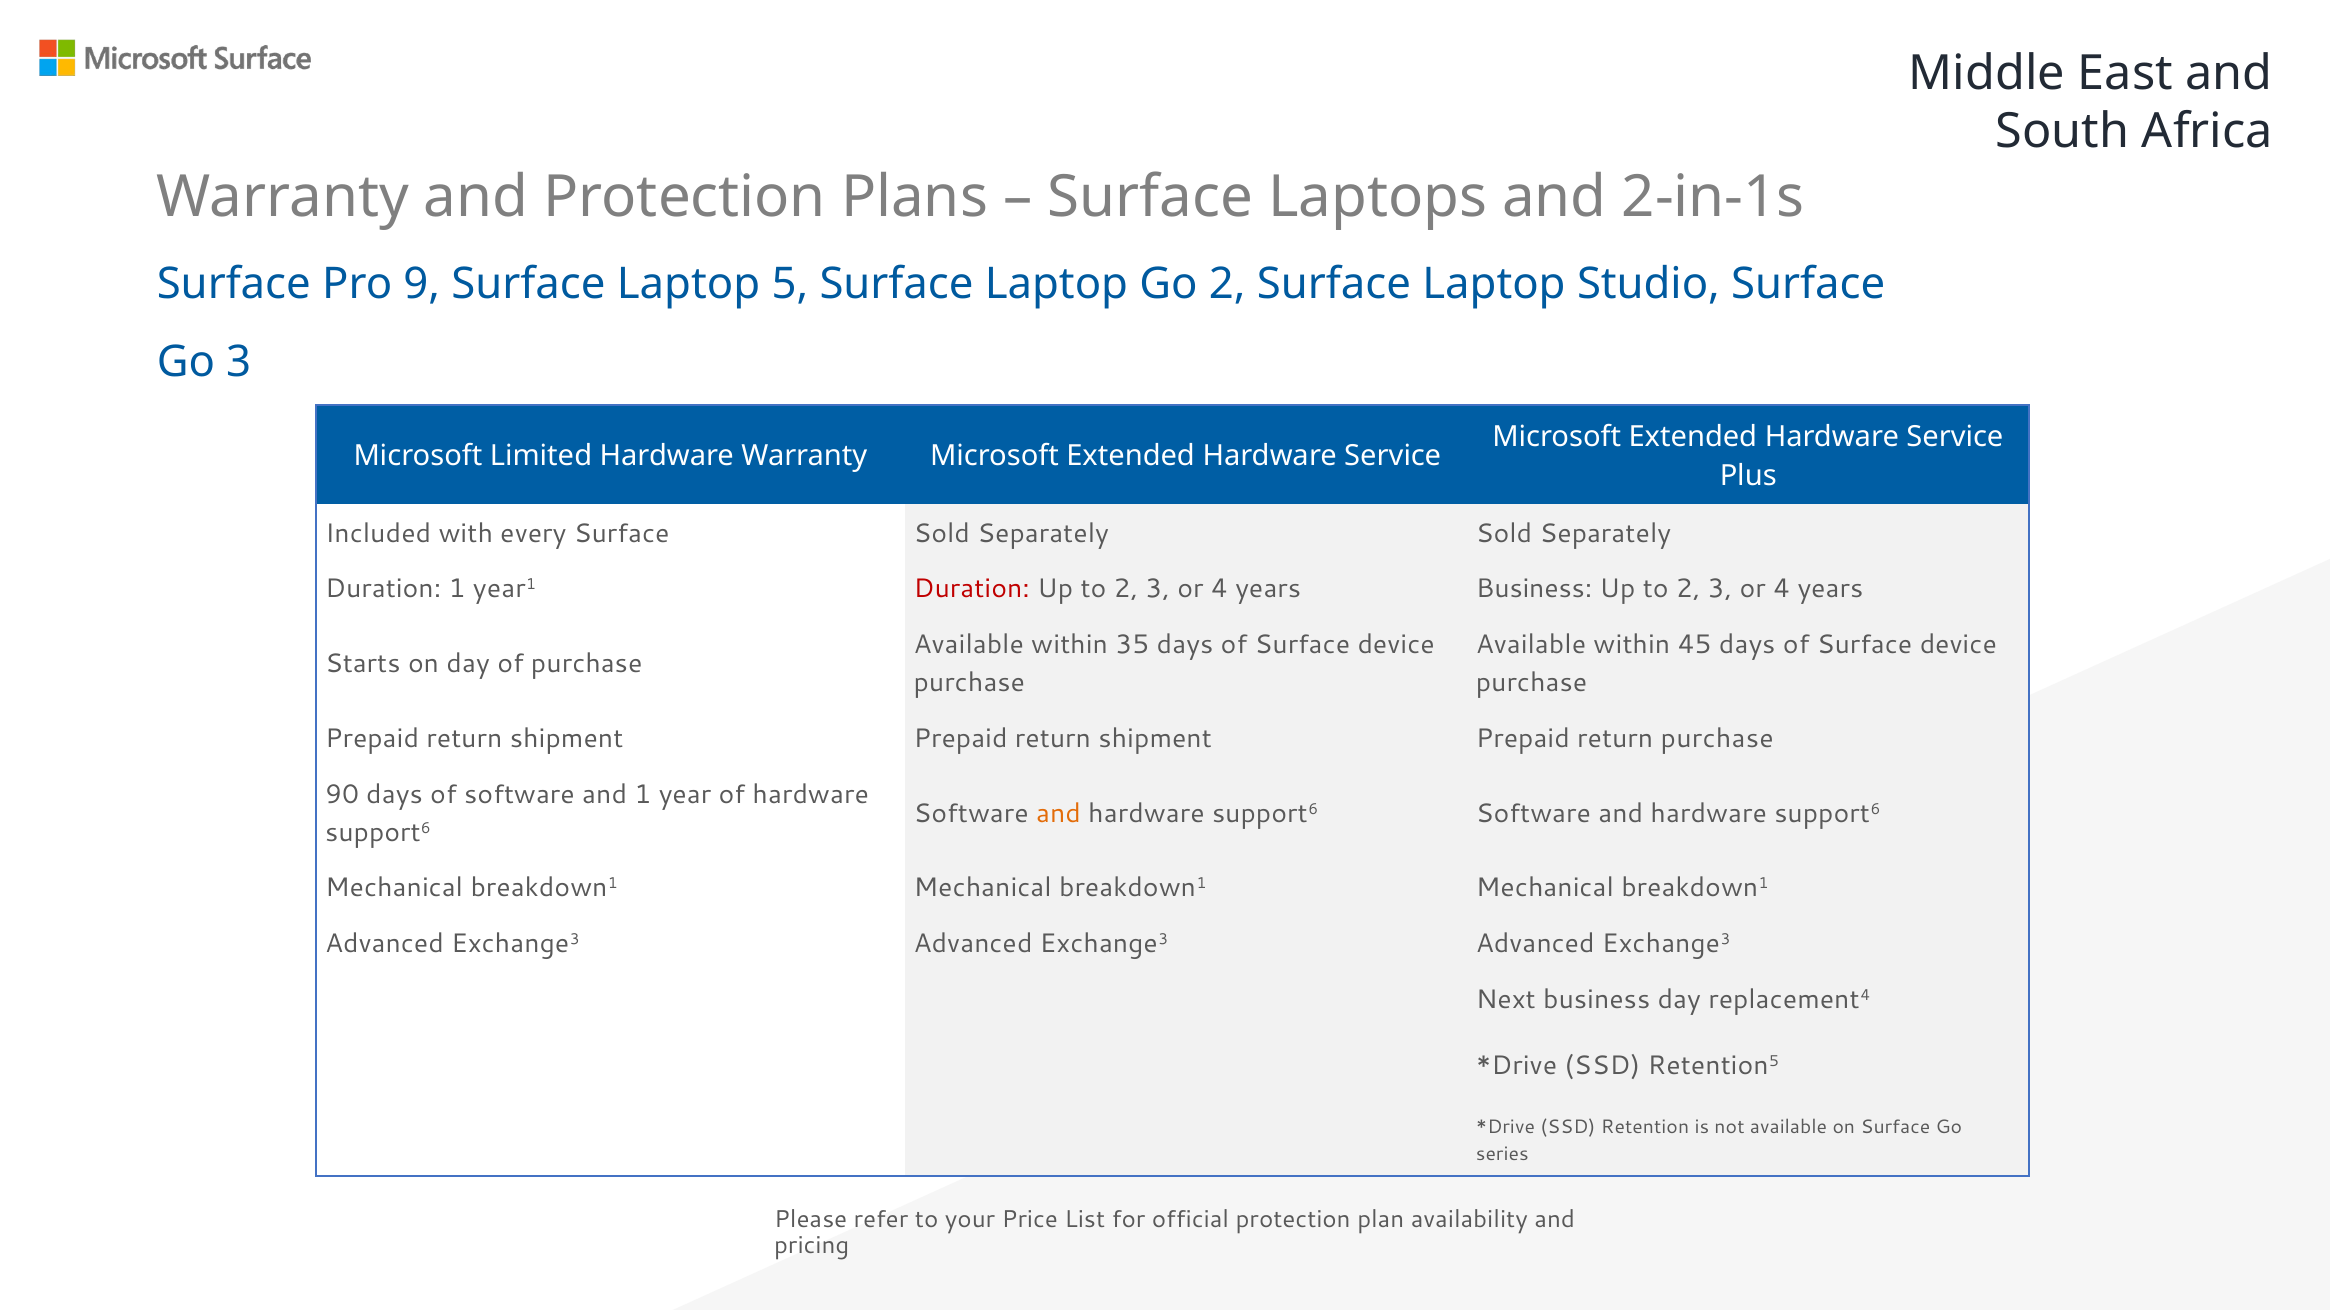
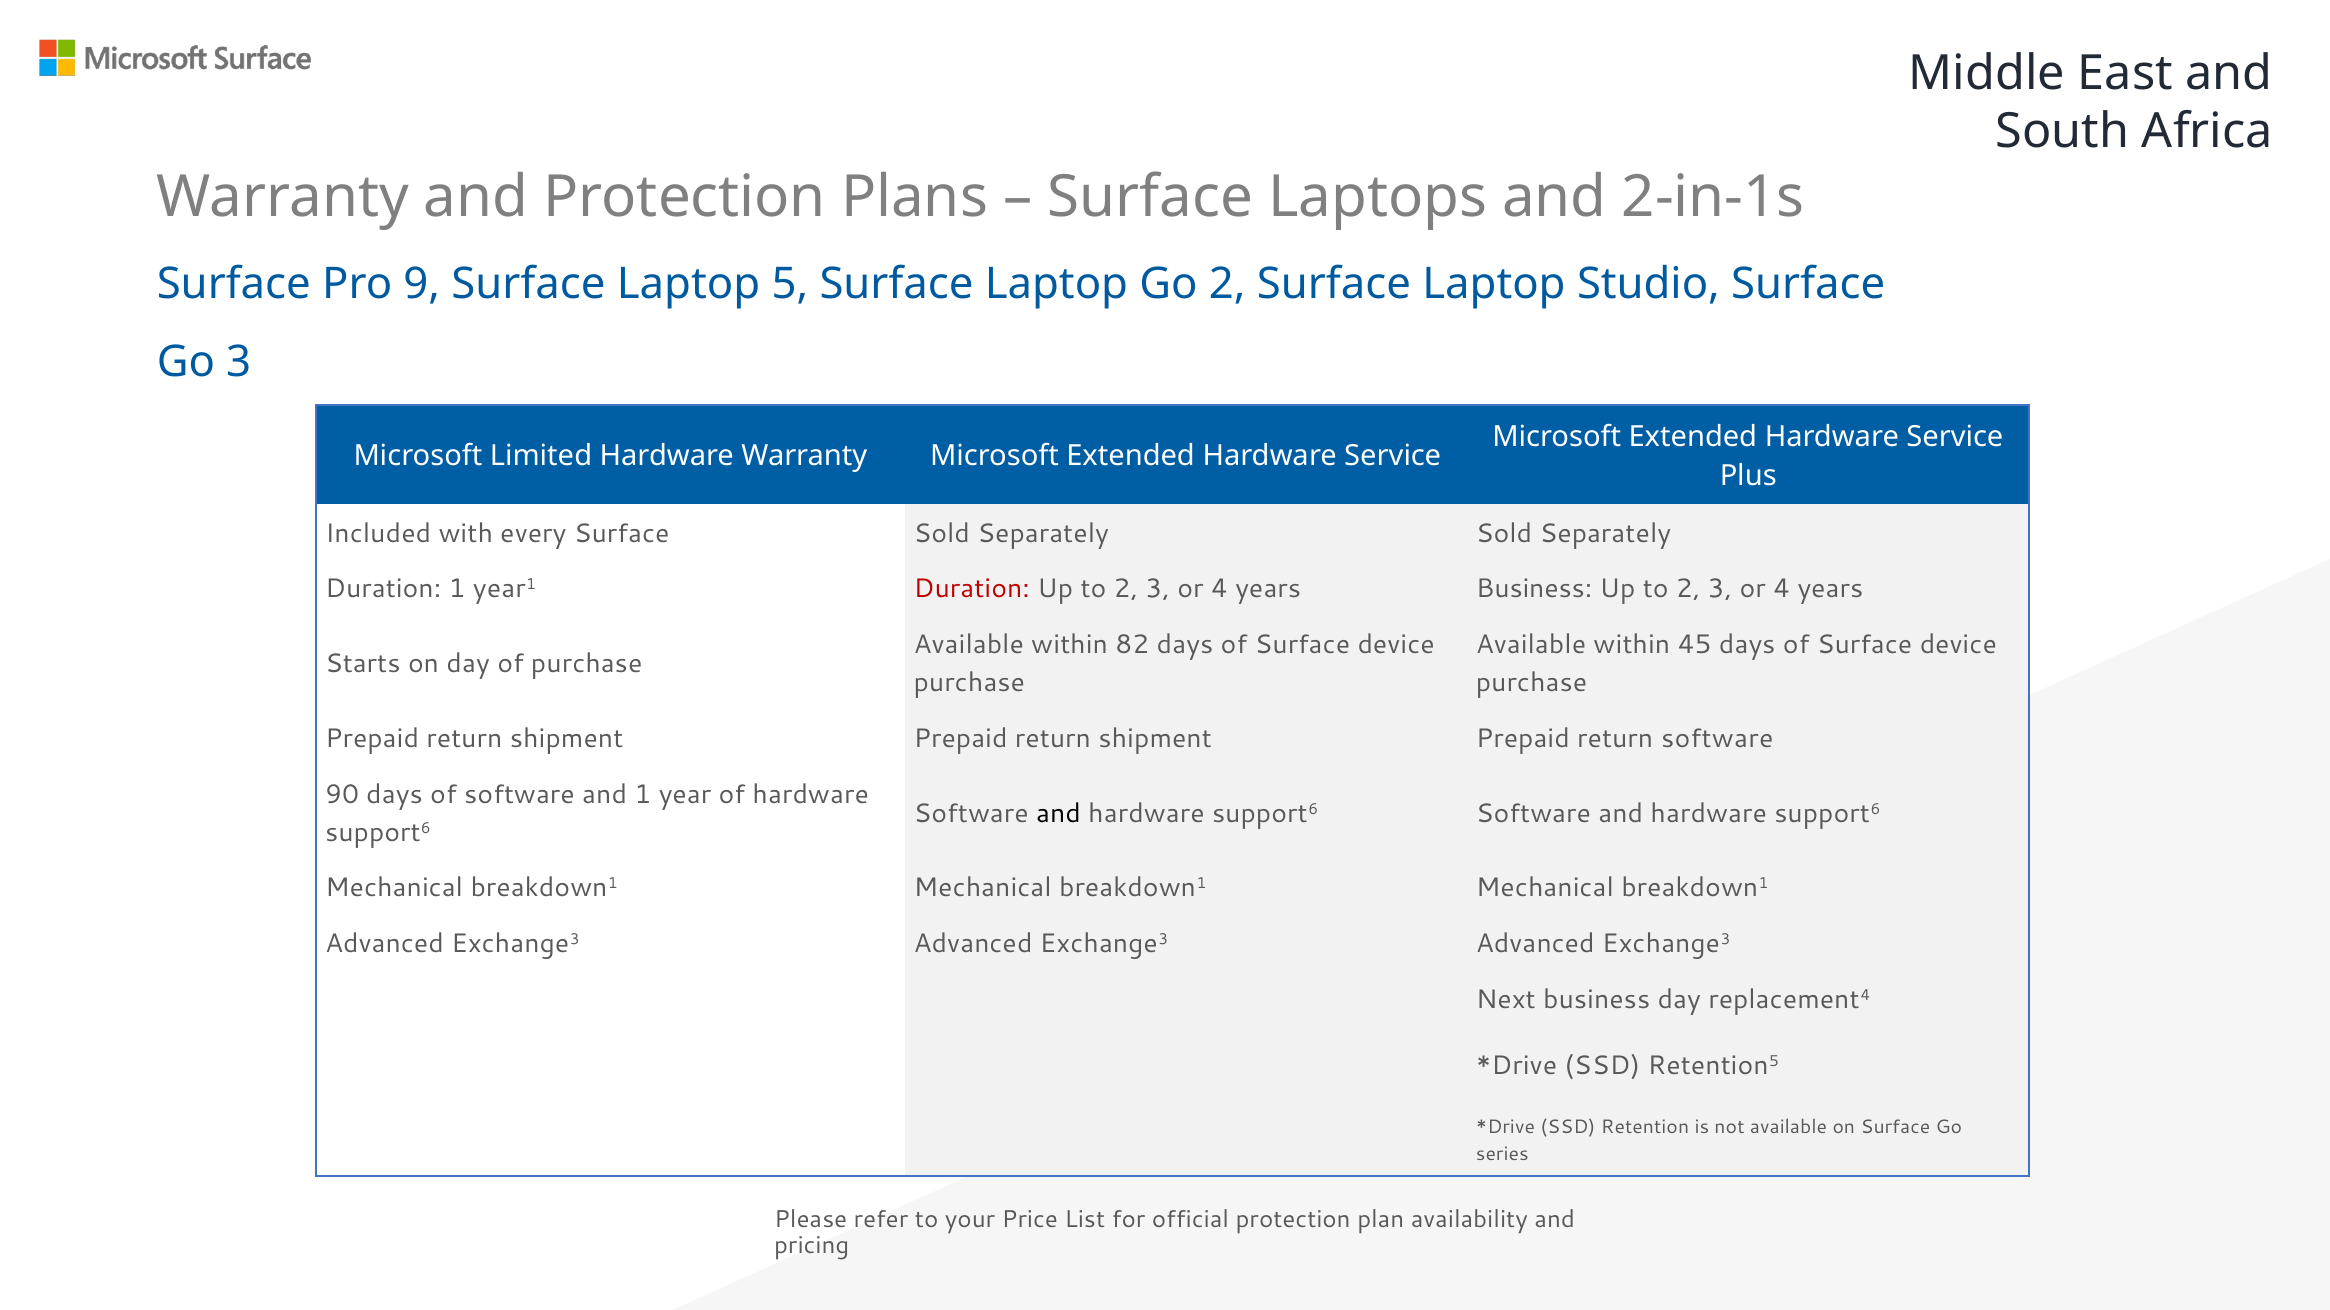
35: 35 -> 82 (1132, 645)
return purchase: purchase -> software (1717, 739)
and colour: orange -> black (1059, 814)
